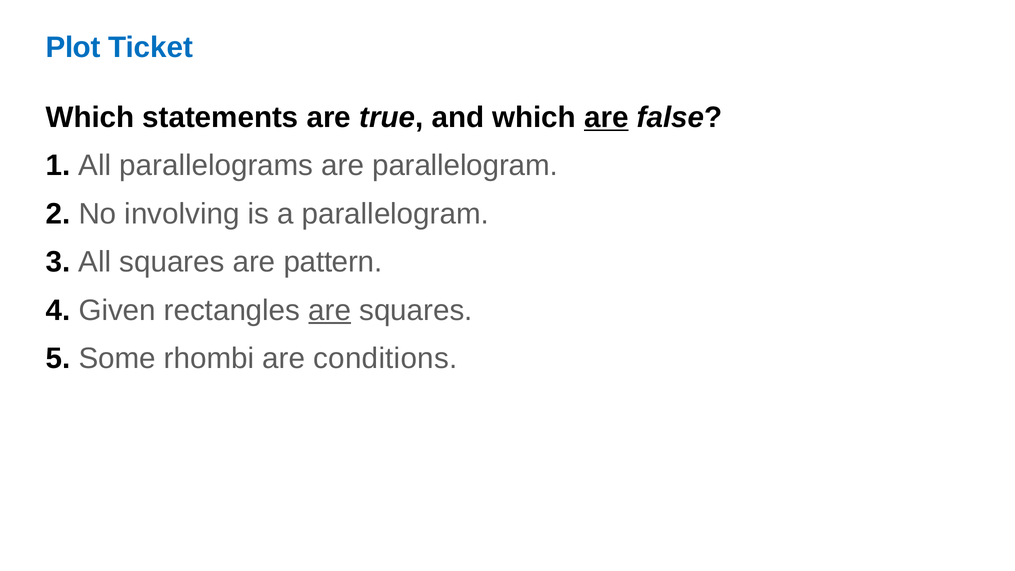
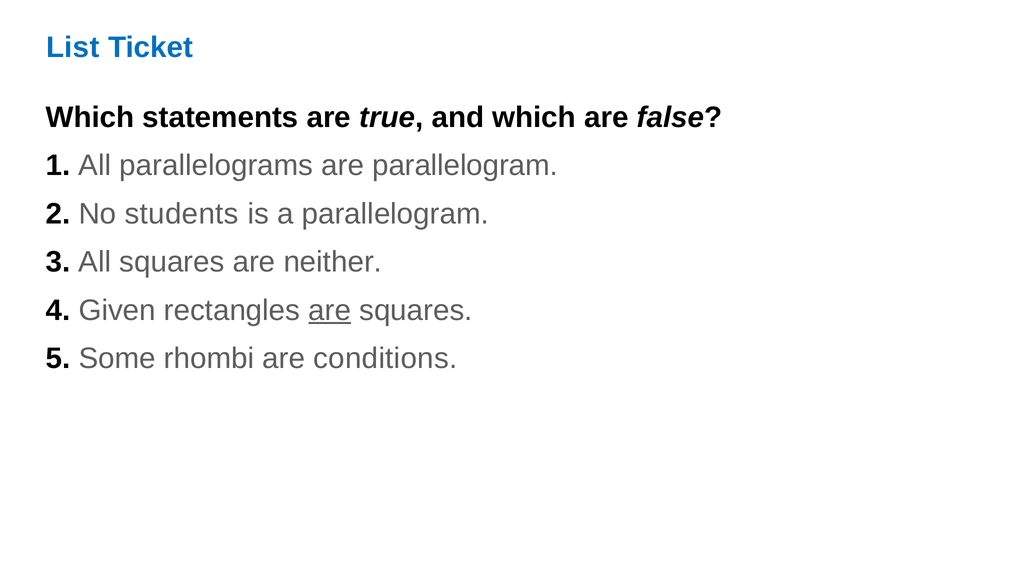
Plot: Plot -> List (73, 47)
are underline: present -> none (606, 117)
involving: involving -> students (182, 214)
pattern: pattern -> neither (333, 262)
